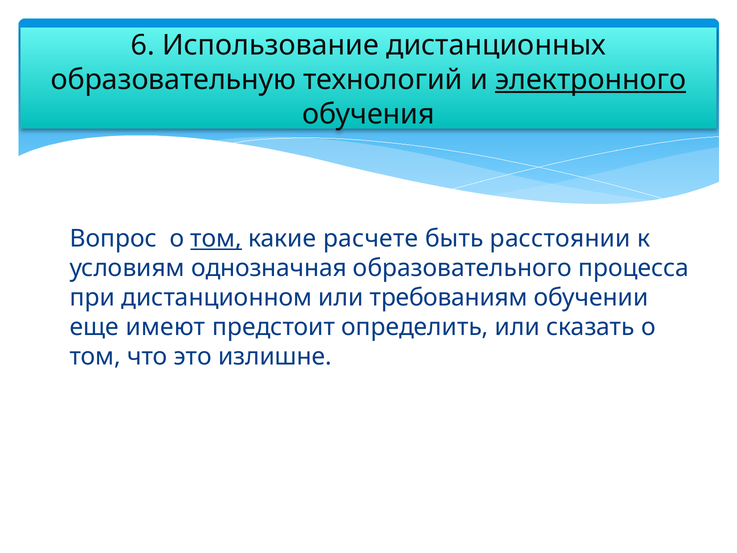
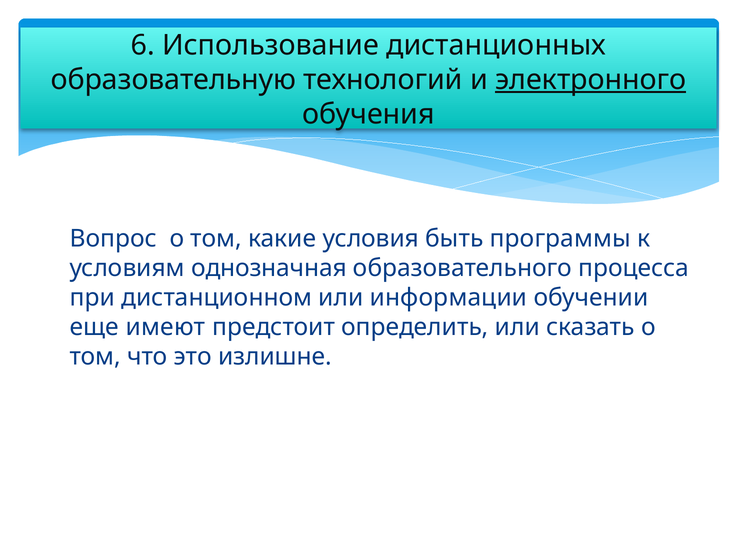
том underline: present -> none (216, 238)
расчете: расчете -> условия (371, 238)
расстоянии: расстоянии -> программы (560, 238)
требованиям: требованиям -> информации (449, 297)
